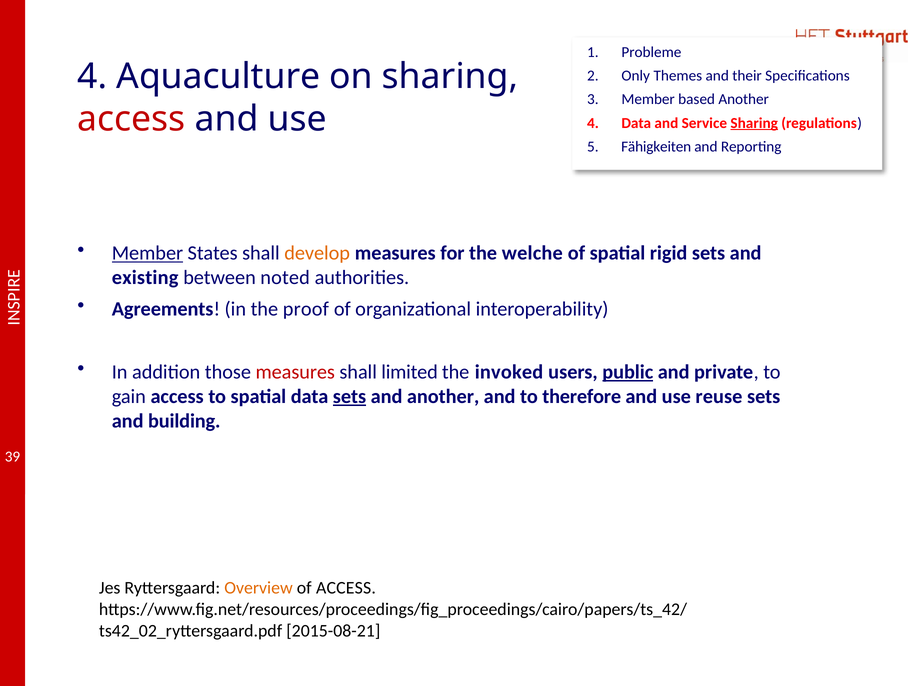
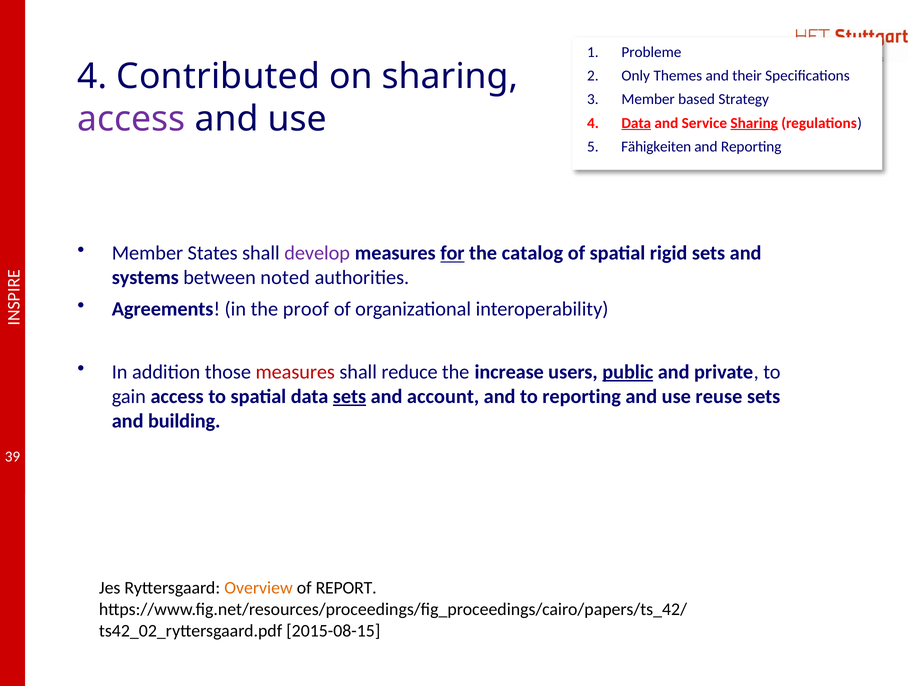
Aquaculture: Aquaculture -> Contributed (218, 76)
based Another: Another -> Strategy (744, 99)
access colour: red -> purple (131, 119)
Data underline: none -> present (636, 123)
Member underline: present -> none (147, 253)
develop colour: orange -> purple (317, 253)
for underline: none -> present (452, 253)
welche: welche -> catalog (532, 253)
existing: existing -> systems (145, 278)
limited: limited -> reduce (410, 372)
invoked: invoked -> increase (509, 372)
and another: another -> account (443, 397)
to therefore: therefore -> reporting (582, 397)
of ACCESS: ACCESS -> REPORT (346, 588)
2015-08-21: 2015-08-21 -> 2015-08-15 (333, 631)
